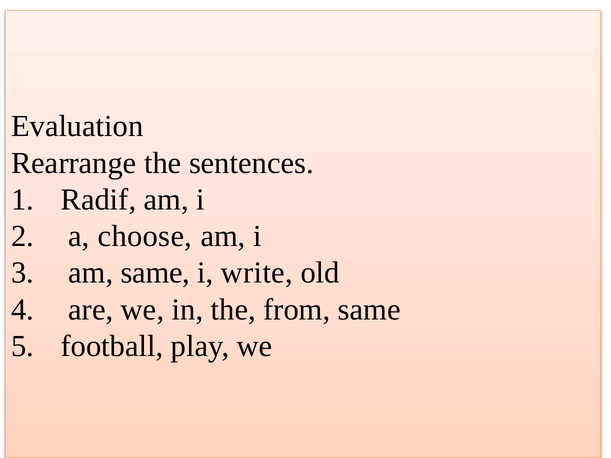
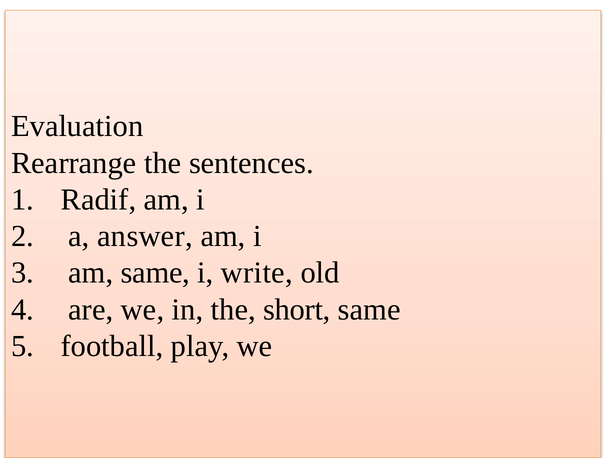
choose: choose -> answer (145, 236)
from: from -> short (297, 310)
